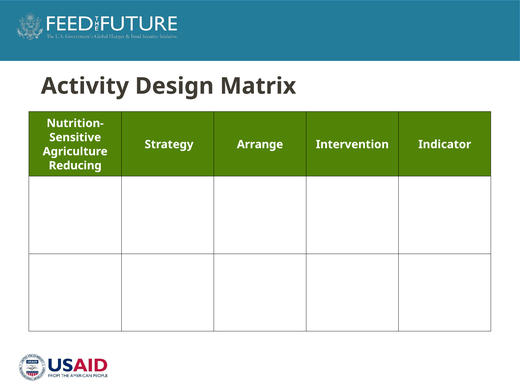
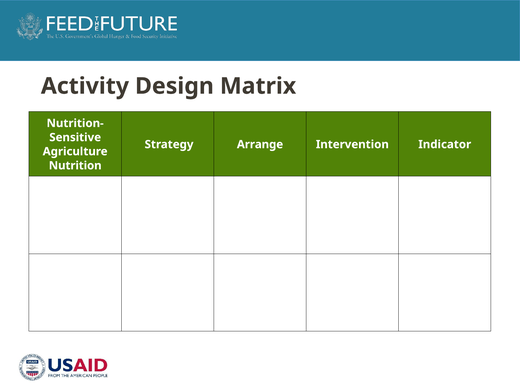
Reducing: Reducing -> Nutrition (75, 166)
